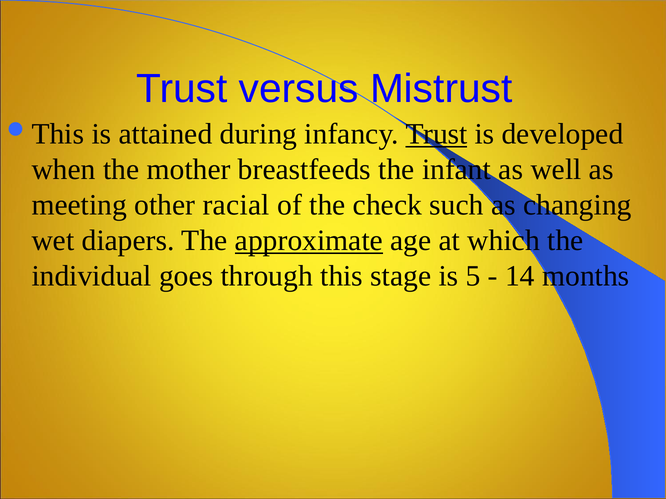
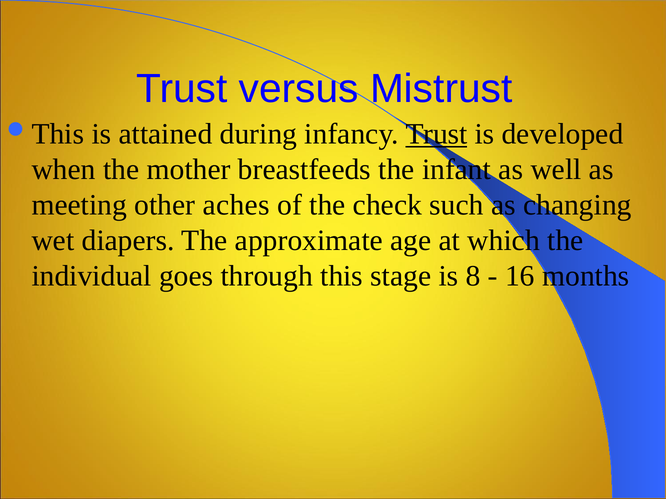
racial: racial -> aches (236, 205)
approximate underline: present -> none (309, 241)
5: 5 -> 8 (473, 276)
14: 14 -> 16 (520, 276)
